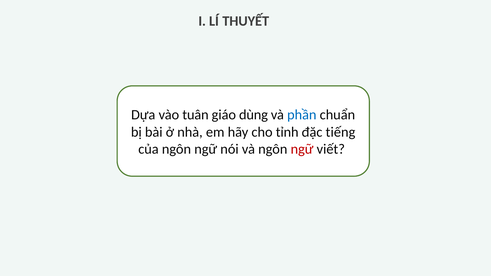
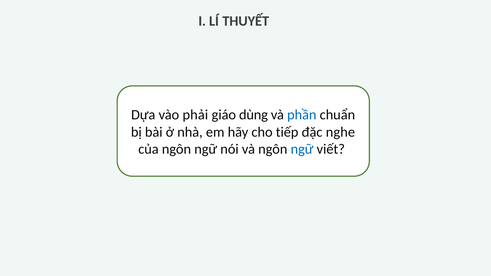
tuân: tuân -> phải (195, 115)
tỉnh: tỉnh -> tiếp (287, 132)
tiếng: tiếng -> nghe (340, 132)
ngữ colour: red -> blue (302, 149)
